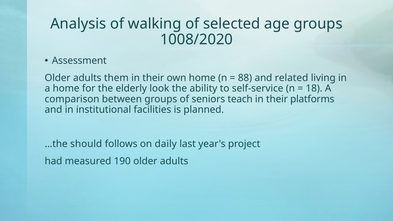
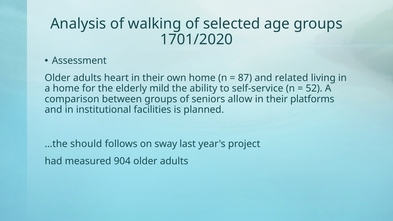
1008/2020: 1008/2020 -> 1701/2020 (196, 40)
them: them -> heart (116, 78)
88: 88 -> 87 (245, 78)
look: look -> mild (159, 89)
18: 18 -> 52 (314, 89)
teach: teach -> allow (240, 99)
daily: daily -> sway (166, 144)
190: 190 -> 904 (122, 161)
